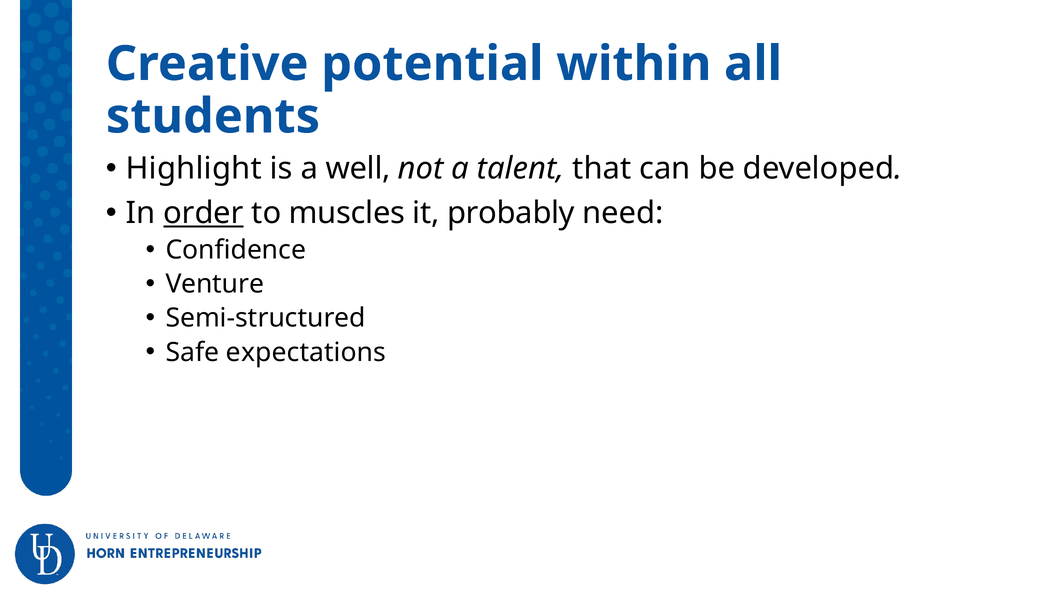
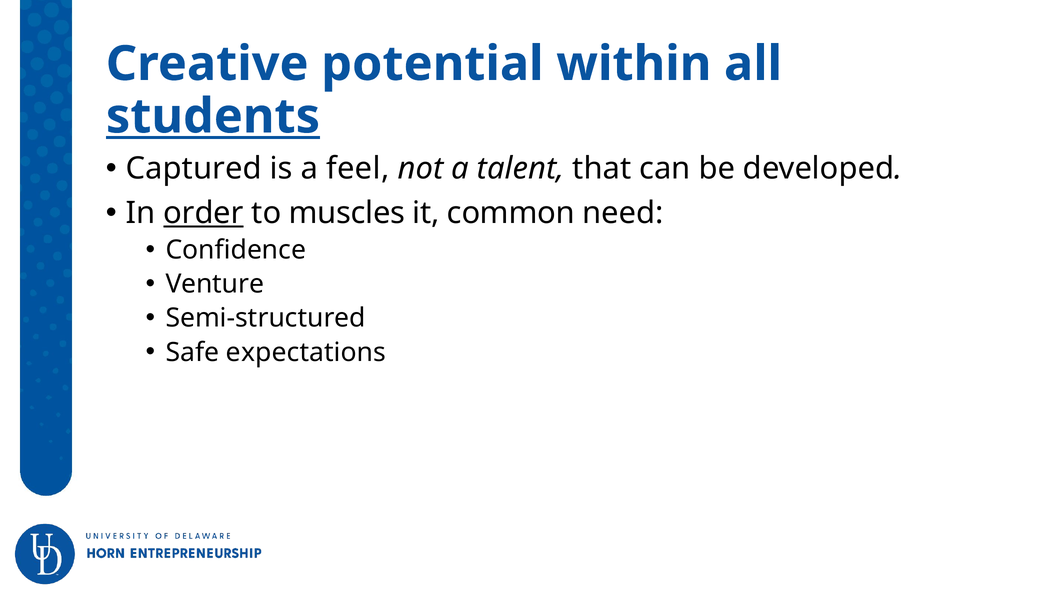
students underline: none -> present (213, 117)
Highlight: Highlight -> Captured (194, 169)
well: well -> feel (358, 169)
probably: probably -> common (511, 213)
